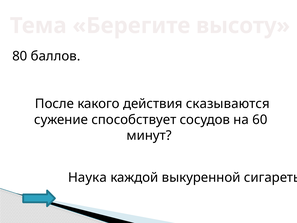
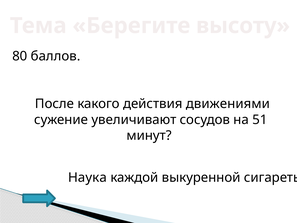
сказываются: сказываются -> движениями (228, 104)
способствует: способствует -> увеличивают (134, 120)
60: 60 -> 51 (260, 120)
